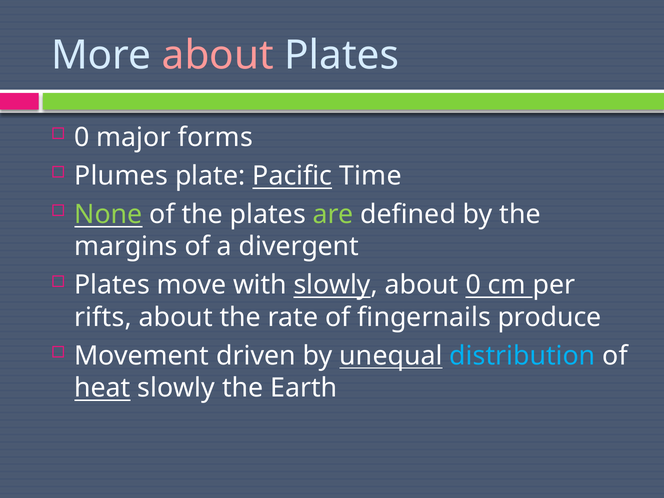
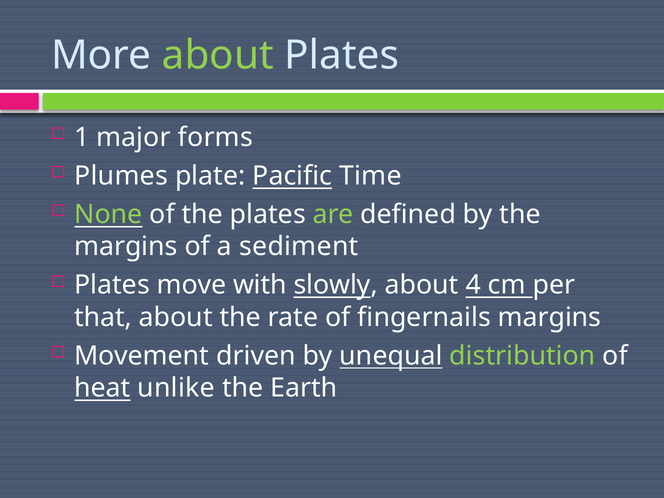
about colour: pink -> light green (218, 55)
0: 0 -> 1 (82, 137)
divergent: divergent -> sediment (299, 247)
about 0: 0 -> 4 (473, 285)
rifts: rifts -> that (103, 317)
fingernails produce: produce -> margins (549, 317)
distribution colour: light blue -> light green (522, 356)
heat slowly: slowly -> unlike (176, 388)
